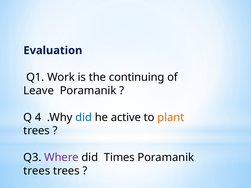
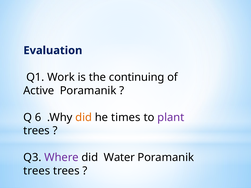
Leave: Leave -> Active (39, 91)
4: 4 -> 6 (38, 117)
did colour: blue -> orange (84, 117)
active: active -> times (126, 117)
plant colour: orange -> purple (171, 117)
Times: Times -> Water (119, 158)
